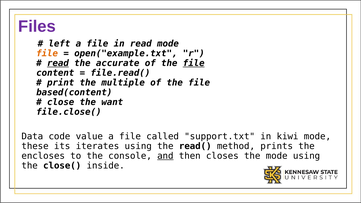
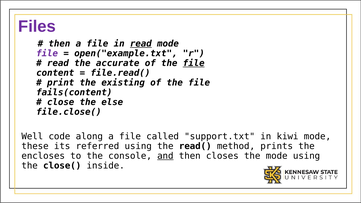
left: left -> then (59, 44)
read underline: none -> present (141, 44)
file colour: orange -> purple (47, 53)
read underline: present -> none (58, 63)
multiple: multiple -> existing (123, 83)
based(content: based(content -> fails(content (74, 92)
want: want -> else (112, 102)
Data: Data -> Well (32, 136)
value: value -> along (89, 136)
iterates: iterates -> referred (97, 146)
